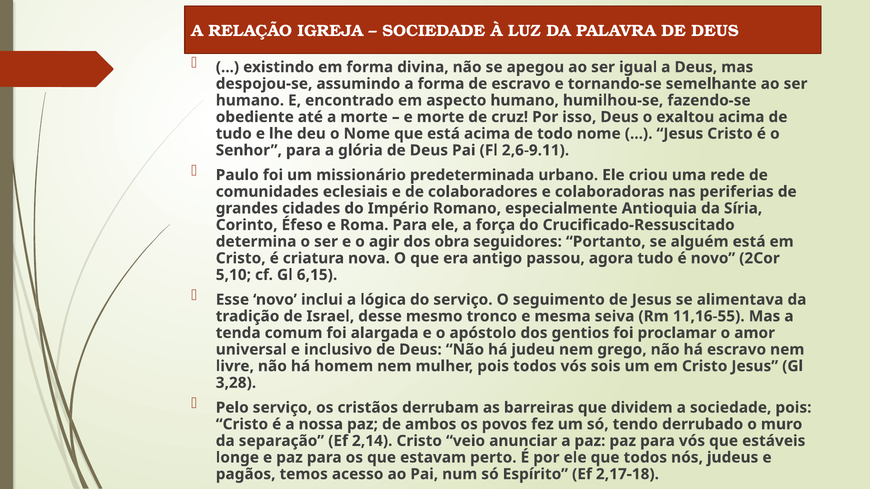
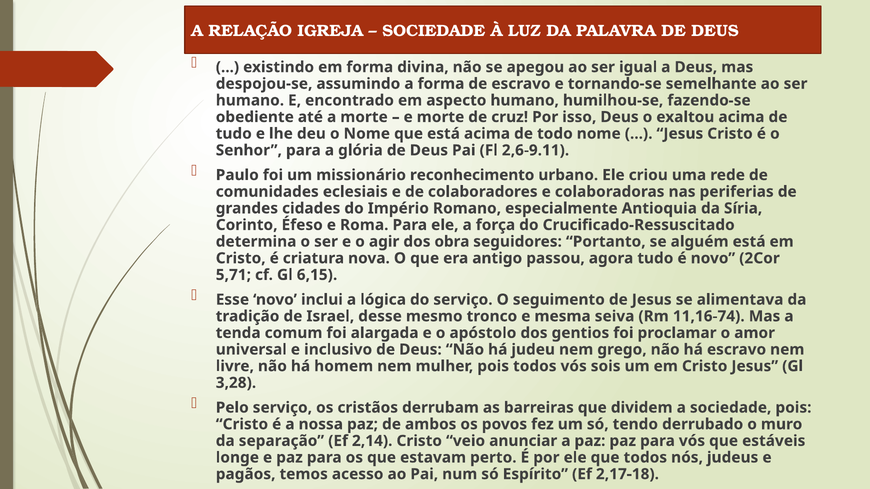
predeterminada: predeterminada -> reconhecimento (472, 175)
5,10: 5,10 -> 5,71 (233, 275)
11,16-55: 11,16-55 -> 11,16-74 (709, 316)
